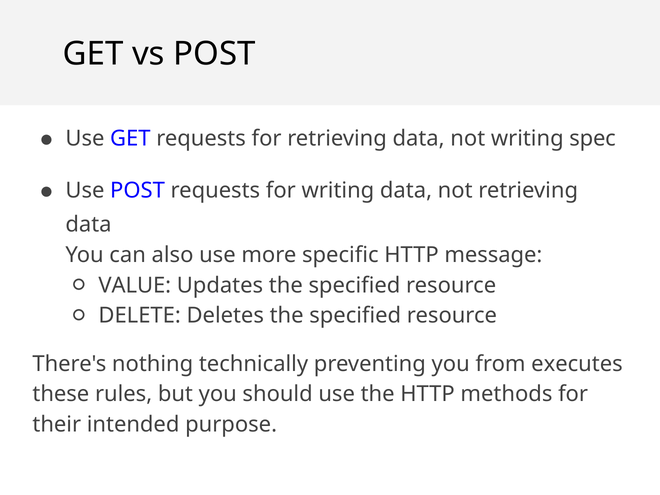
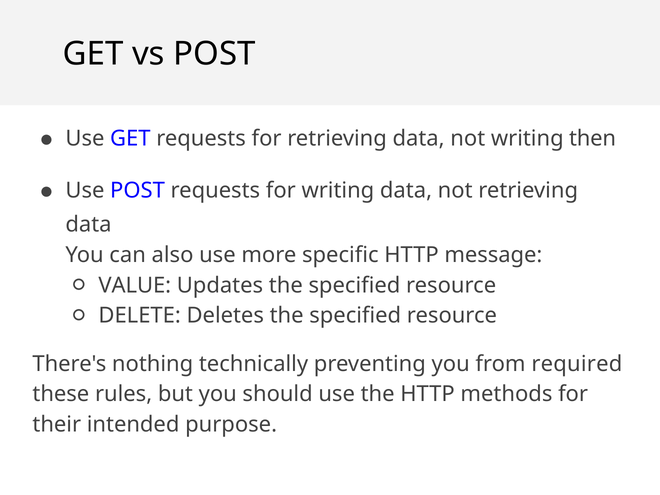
spec: spec -> then (593, 138)
executes: executes -> required (577, 364)
